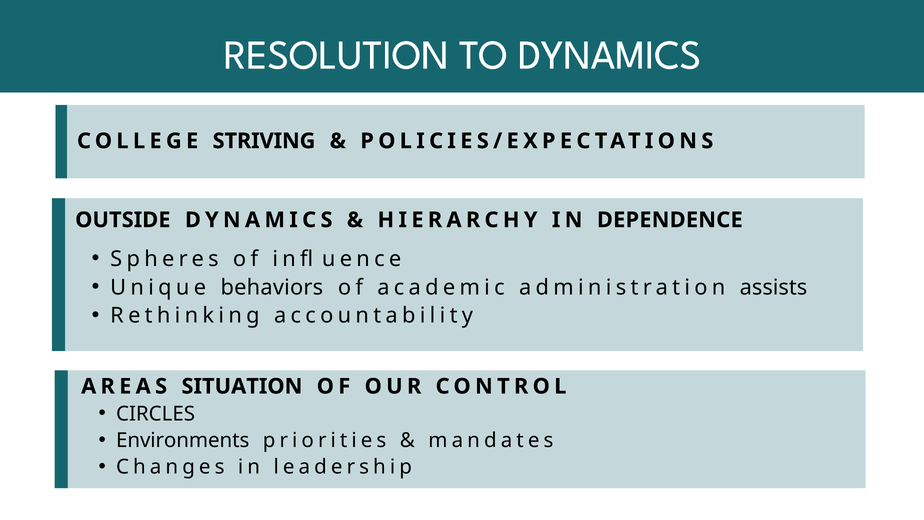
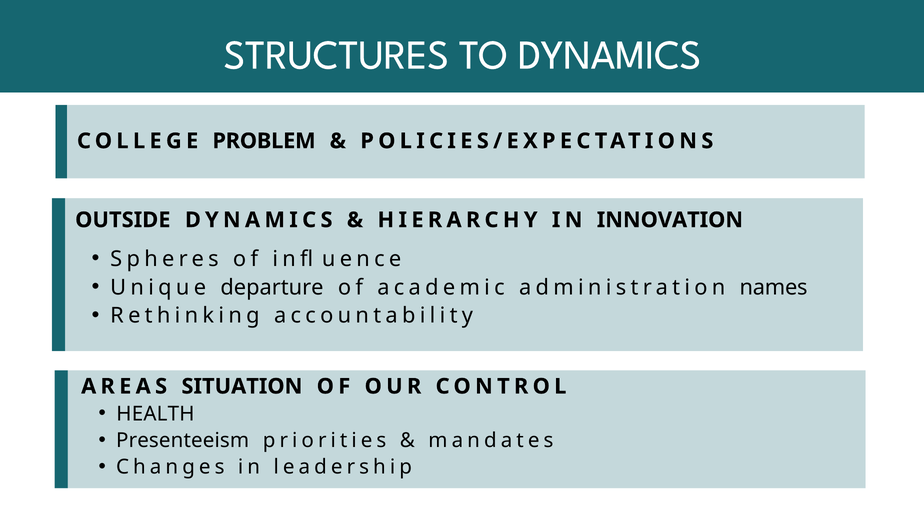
RESOLUTION: RESOLUTION -> STRUCTURES (336, 55)
STRIVING: STRIVING -> PROBLEM (264, 141)
DEPENDENCE: DEPENDENCE -> INNOVATION (670, 220)
behaviors: behaviors -> departure (272, 287)
assists: assists -> names (774, 287)
CIRCLES: CIRCLES -> HEALTH (155, 414)
Environments: Environments -> Presenteeism (183, 440)
